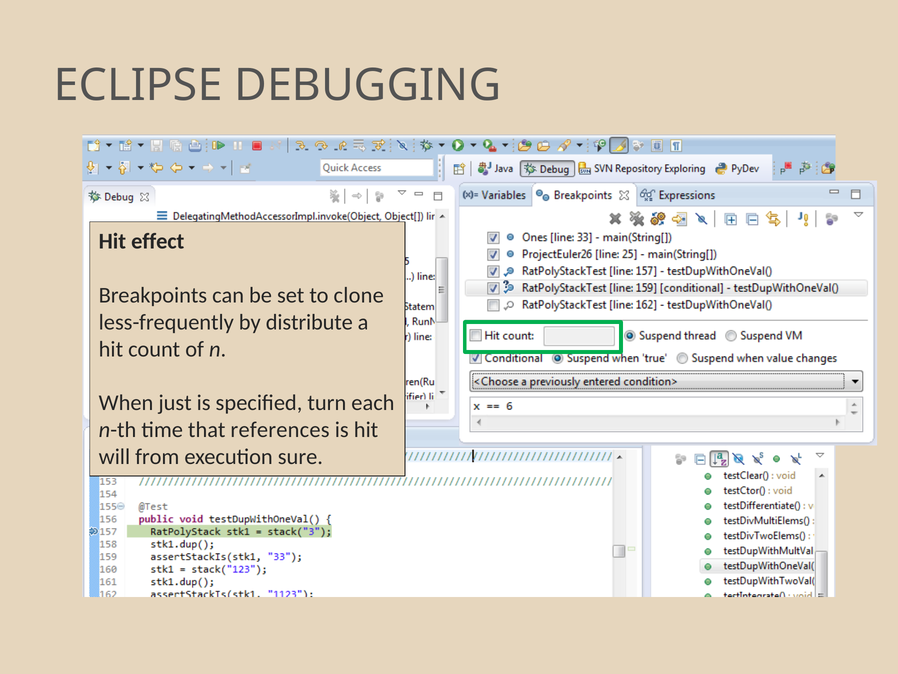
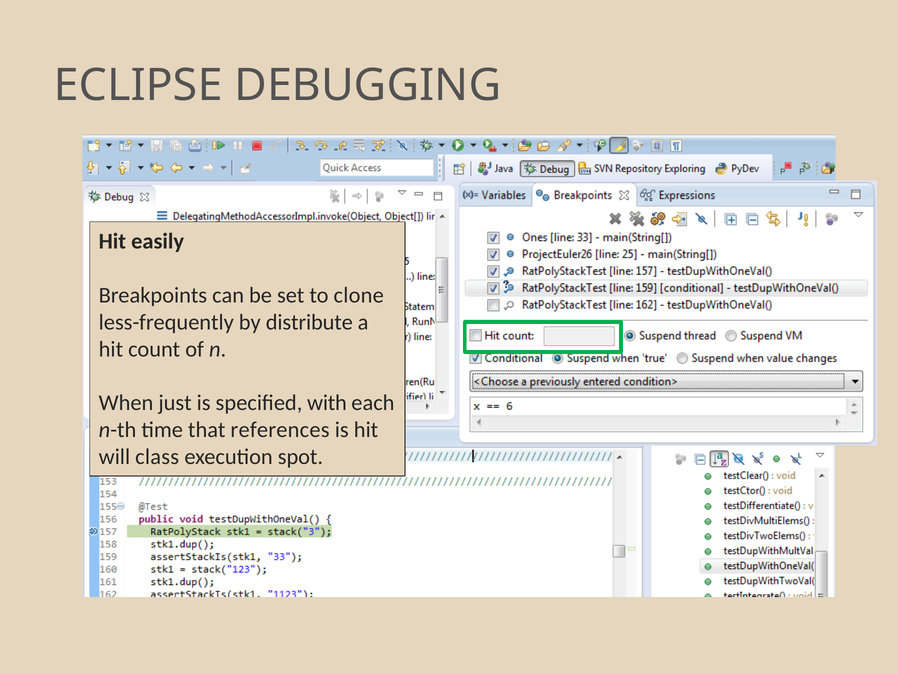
effect: effect -> easily (158, 241)
turn: turn -> with (327, 403)
from: from -> class (157, 457)
sure: sure -> spot (300, 457)
